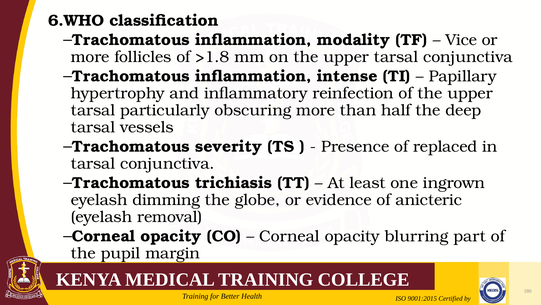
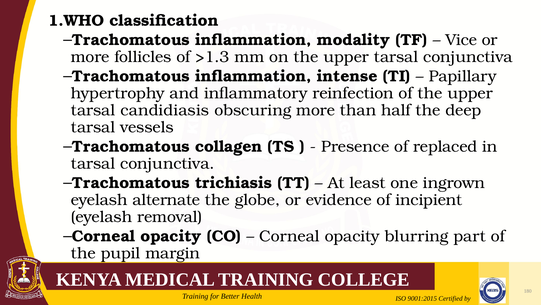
6.WHO: 6.WHO -> 1.WHO (76, 21)
>1.8: >1.8 -> >1.3 (212, 57)
particularly: particularly -> candidiasis (165, 110)
severity: severity -> collagen (229, 146)
dimming: dimming -> alternate (166, 199)
anicteric: anicteric -> incipient (429, 199)
